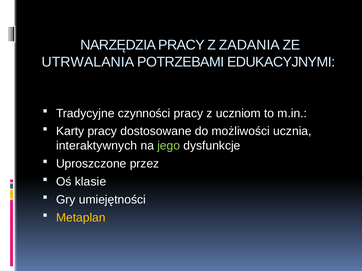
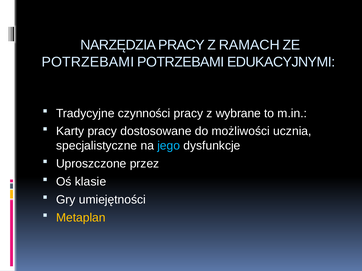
ZADANIA: ZADANIA -> RAMACH (249, 45)
UTRWALANIA: UTRWALANIA -> POTRZEBAMI (88, 62)
uczniom: uczniom -> wybrane (238, 114)
interaktywnych: interaktywnych -> specjalistyczne (97, 146)
jego colour: light green -> light blue (169, 146)
